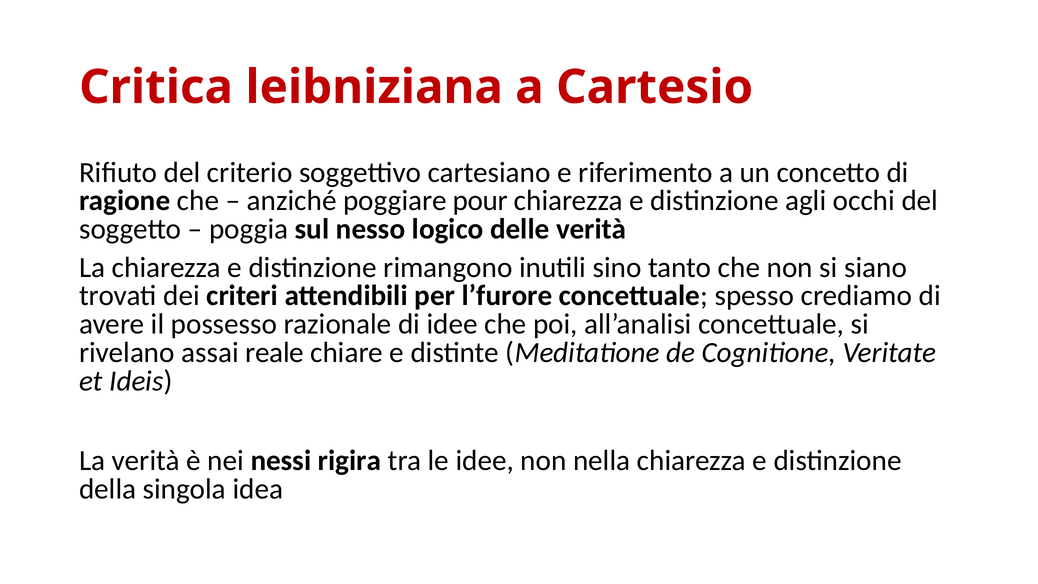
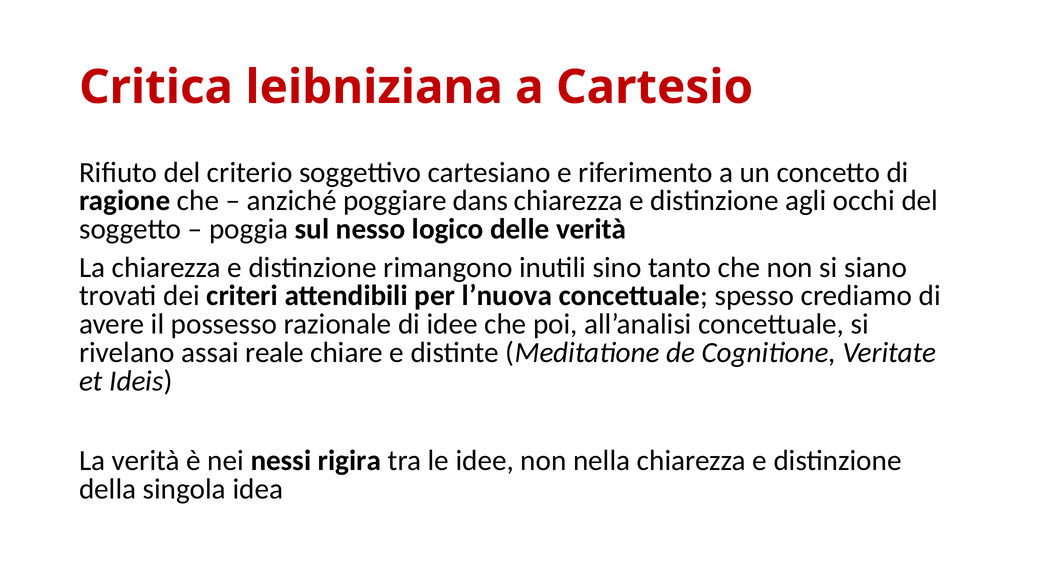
pour: pour -> dans (480, 201)
l’furore: l’furore -> l’nuova (507, 296)
